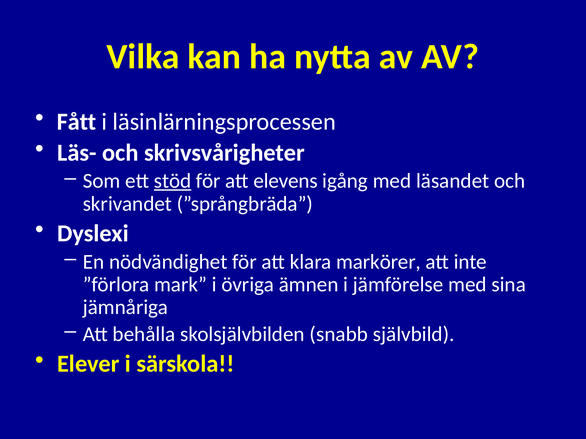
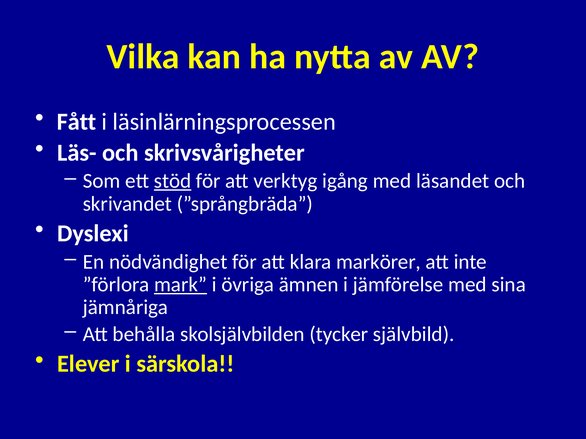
elevens: elevens -> verktyg (285, 181)
mark underline: none -> present (180, 285)
snabb: snabb -> tycker (339, 335)
